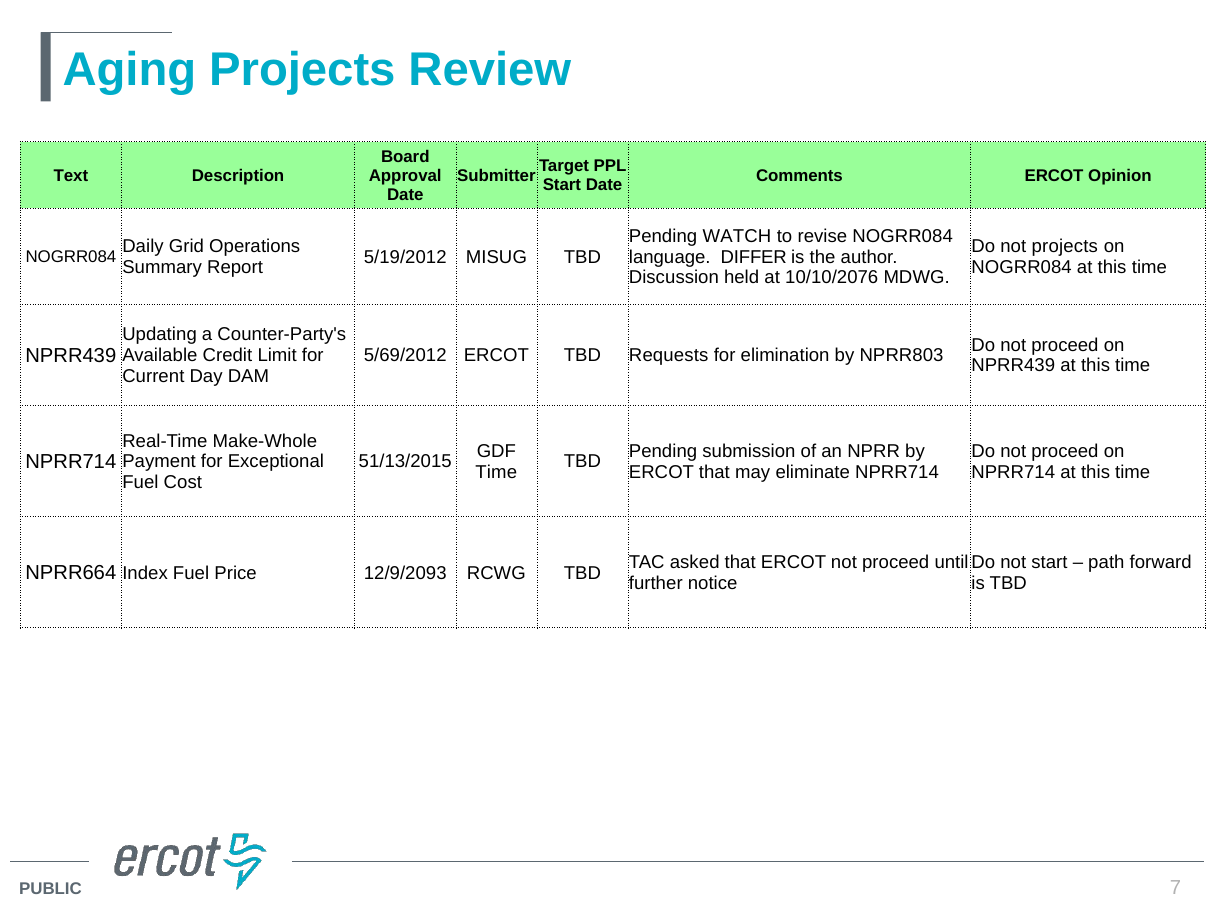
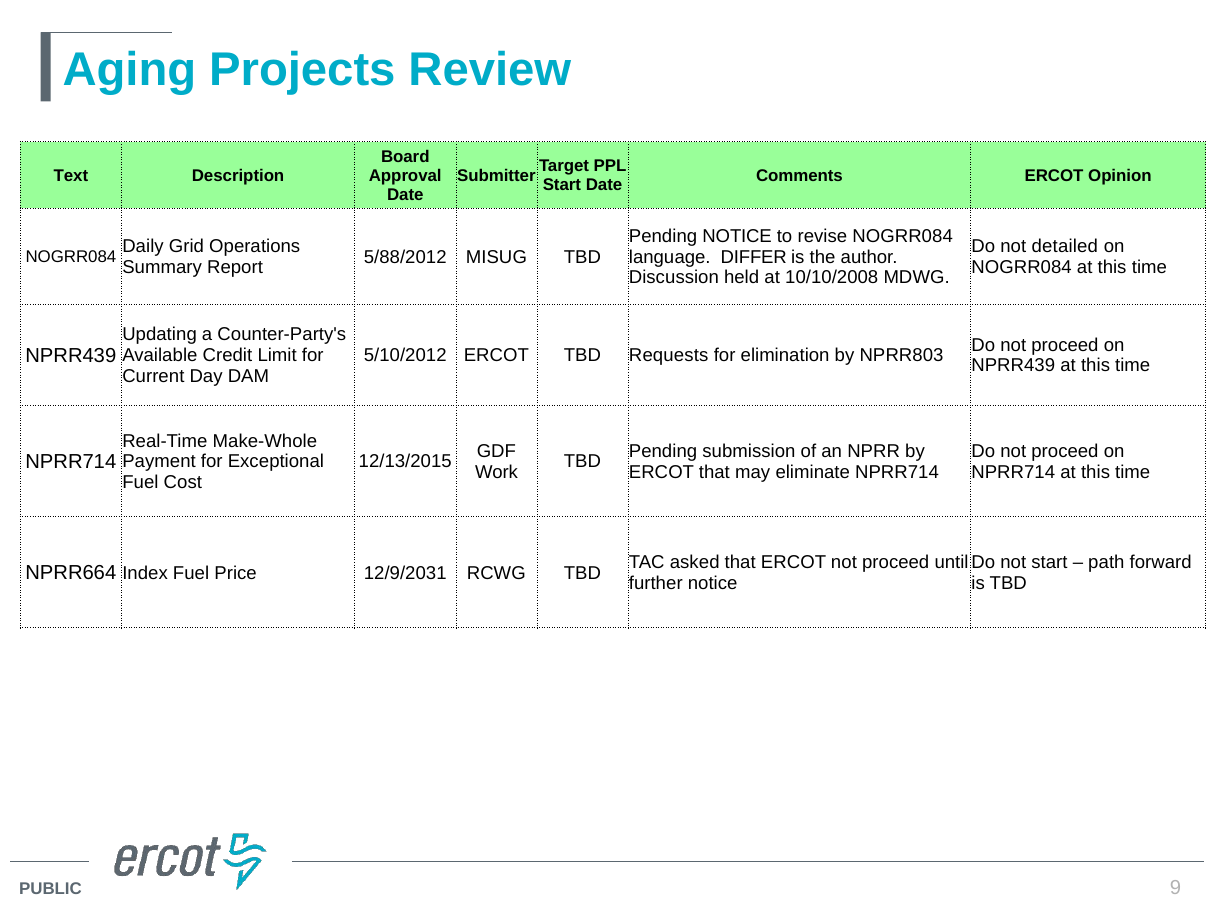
Pending WATCH: WATCH -> NOTICE (737, 236)
not projects: projects -> detailed (1065, 247)
5/19/2012: 5/19/2012 -> 5/88/2012 (405, 257)
10/10/2076: 10/10/2076 -> 10/10/2008 (832, 278)
5/69/2012: 5/69/2012 -> 5/10/2012 (405, 355)
51/13/2015: 51/13/2015 -> 12/13/2015 (405, 462)
Time: Time -> Work (496, 472)
12/9/2093: 12/9/2093 -> 12/9/2031 (405, 573)
7: 7 -> 9 (1175, 888)
